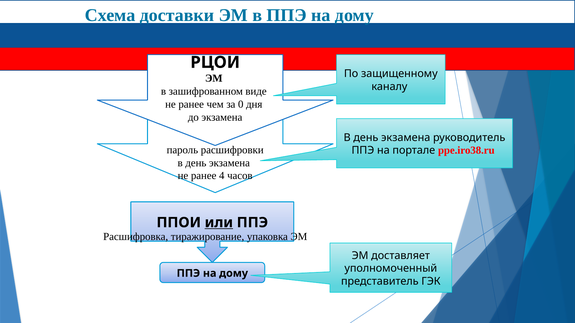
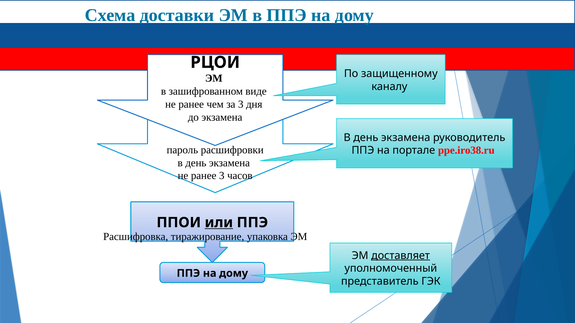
за 0: 0 -> 3 (241, 104)
ранее 4: 4 -> 3 (222, 176)
доставляет underline: none -> present (401, 256)
